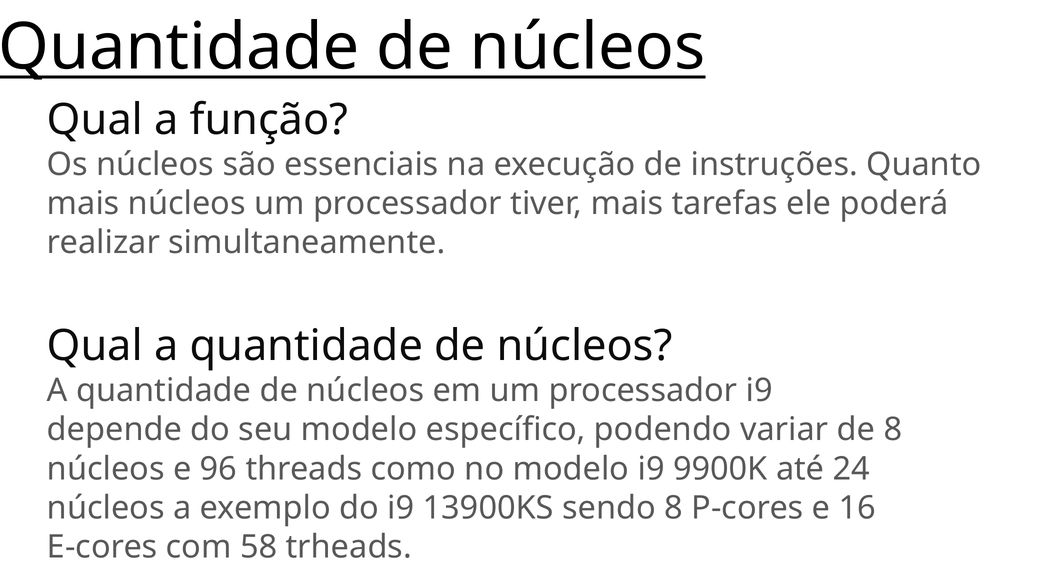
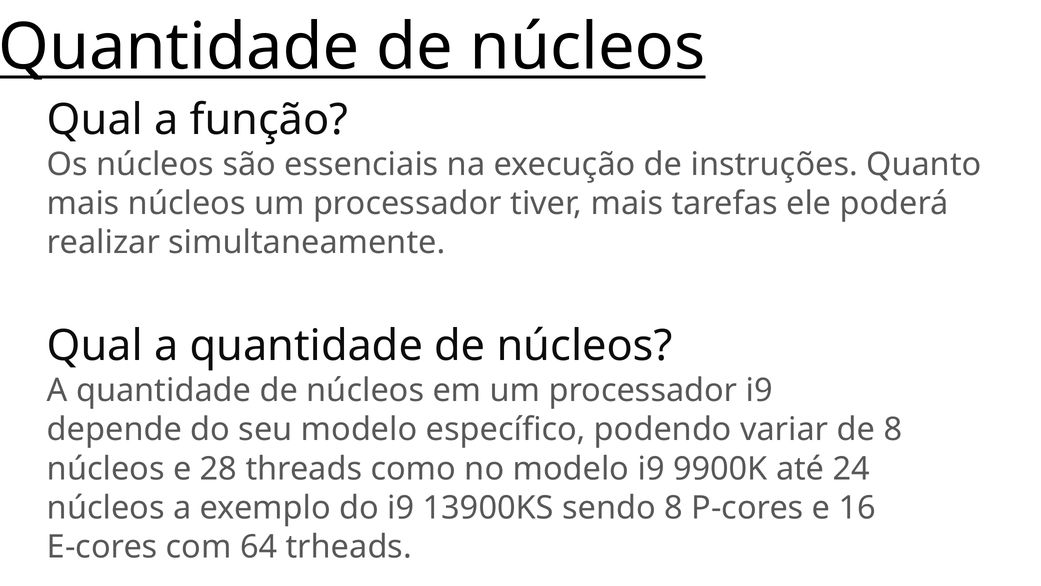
96: 96 -> 28 (218, 468)
58: 58 -> 64 (259, 547)
